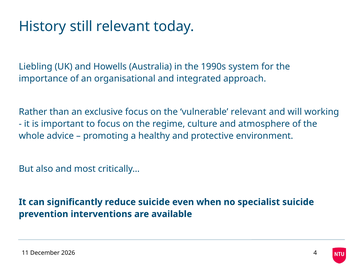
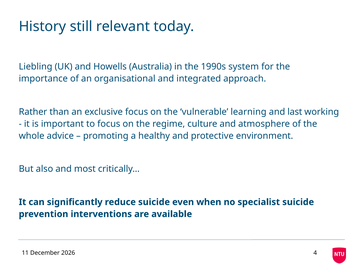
vulnerable relevant: relevant -> learning (249, 111)
will: will -> last (295, 111)
